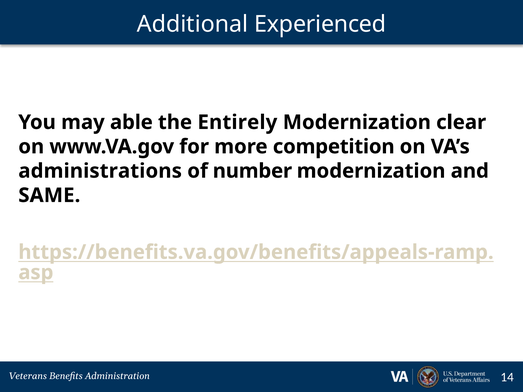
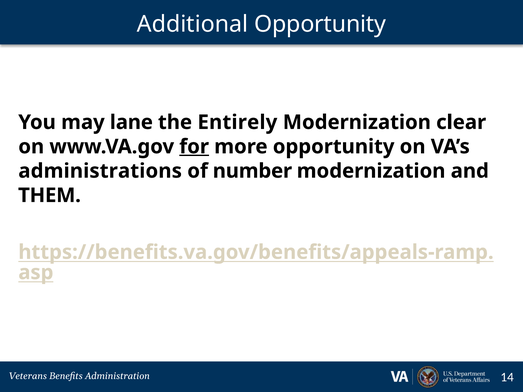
Additional Experienced: Experienced -> Opportunity (320, 24)
able: able -> lane (131, 122)
for underline: none -> present (194, 147)
more competition: competition -> opportunity (334, 147)
SAME: SAME -> THEM (49, 195)
